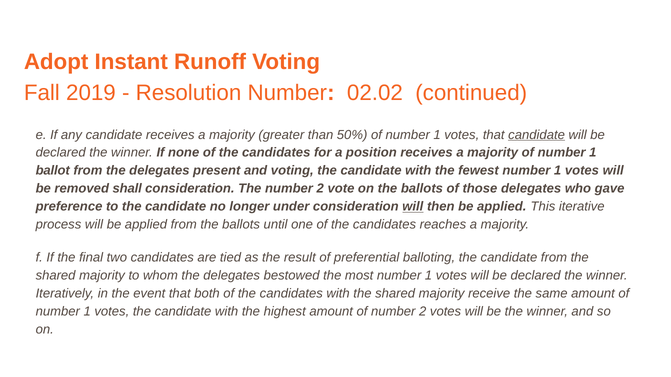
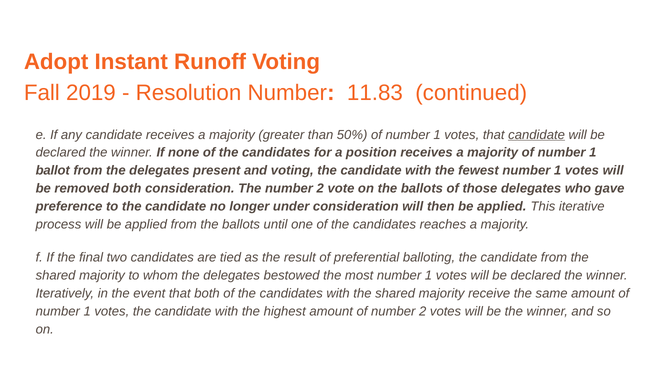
02.02: 02.02 -> 11.83 (375, 93)
removed shall: shall -> both (127, 189)
will underline: present -> none (413, 207)
